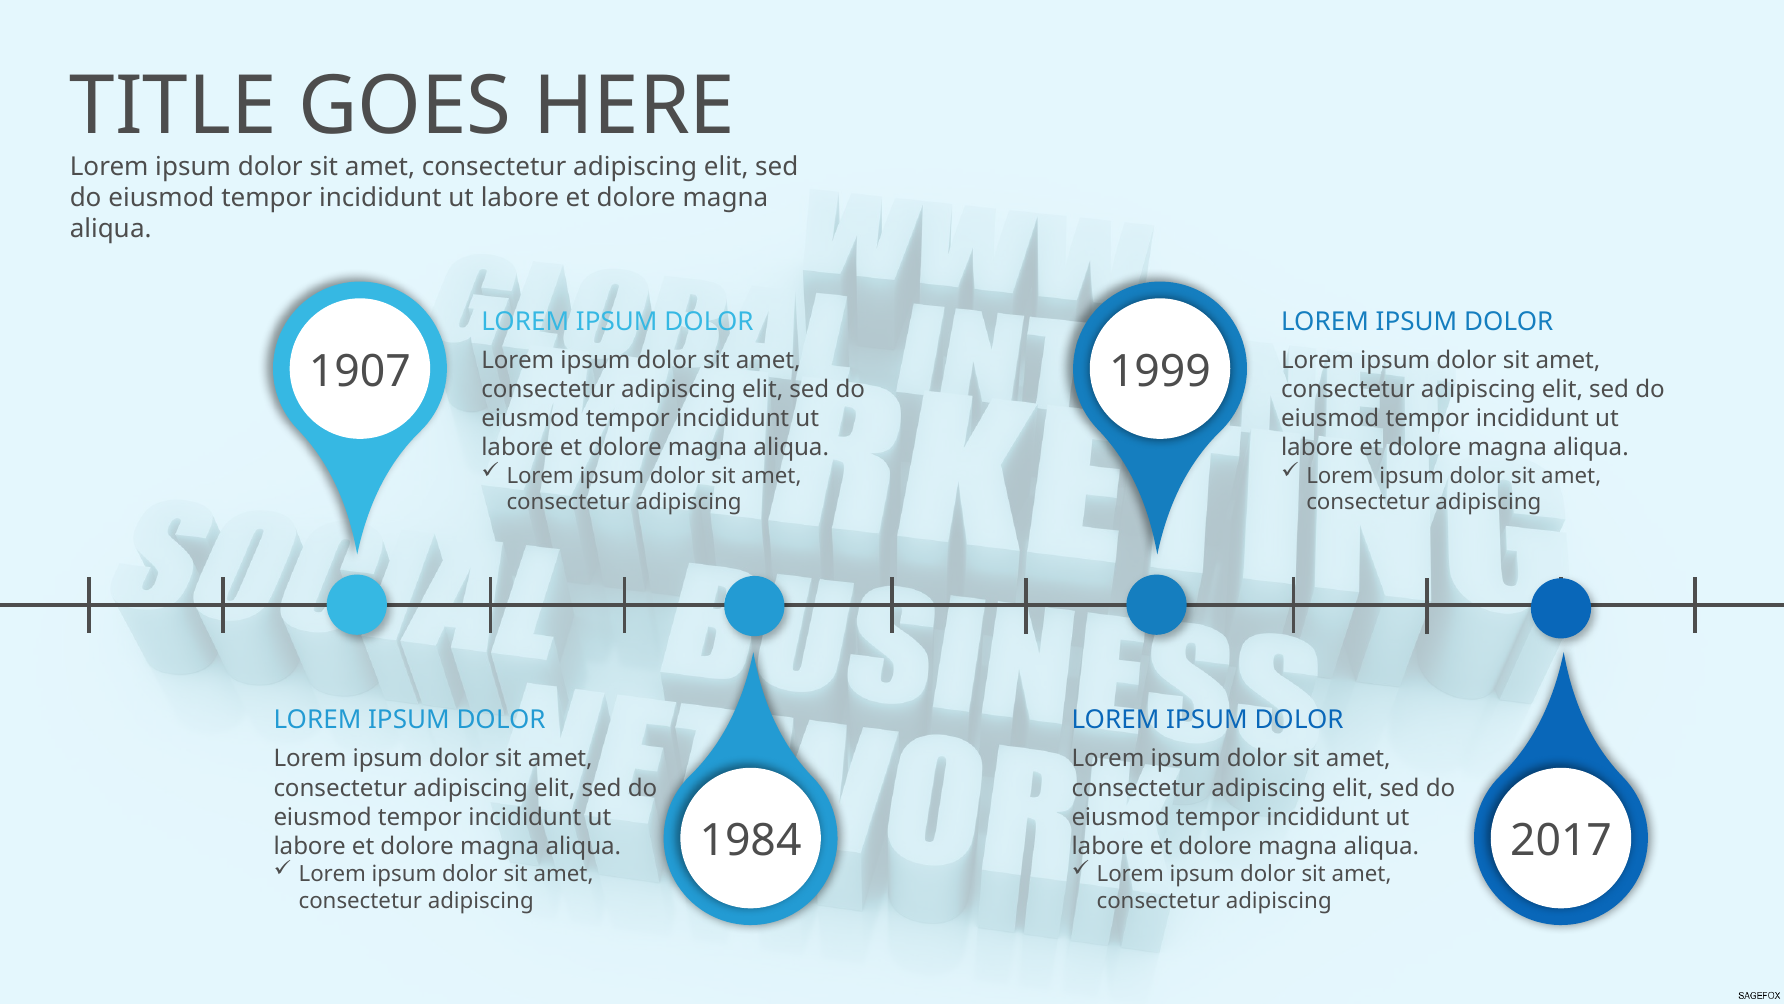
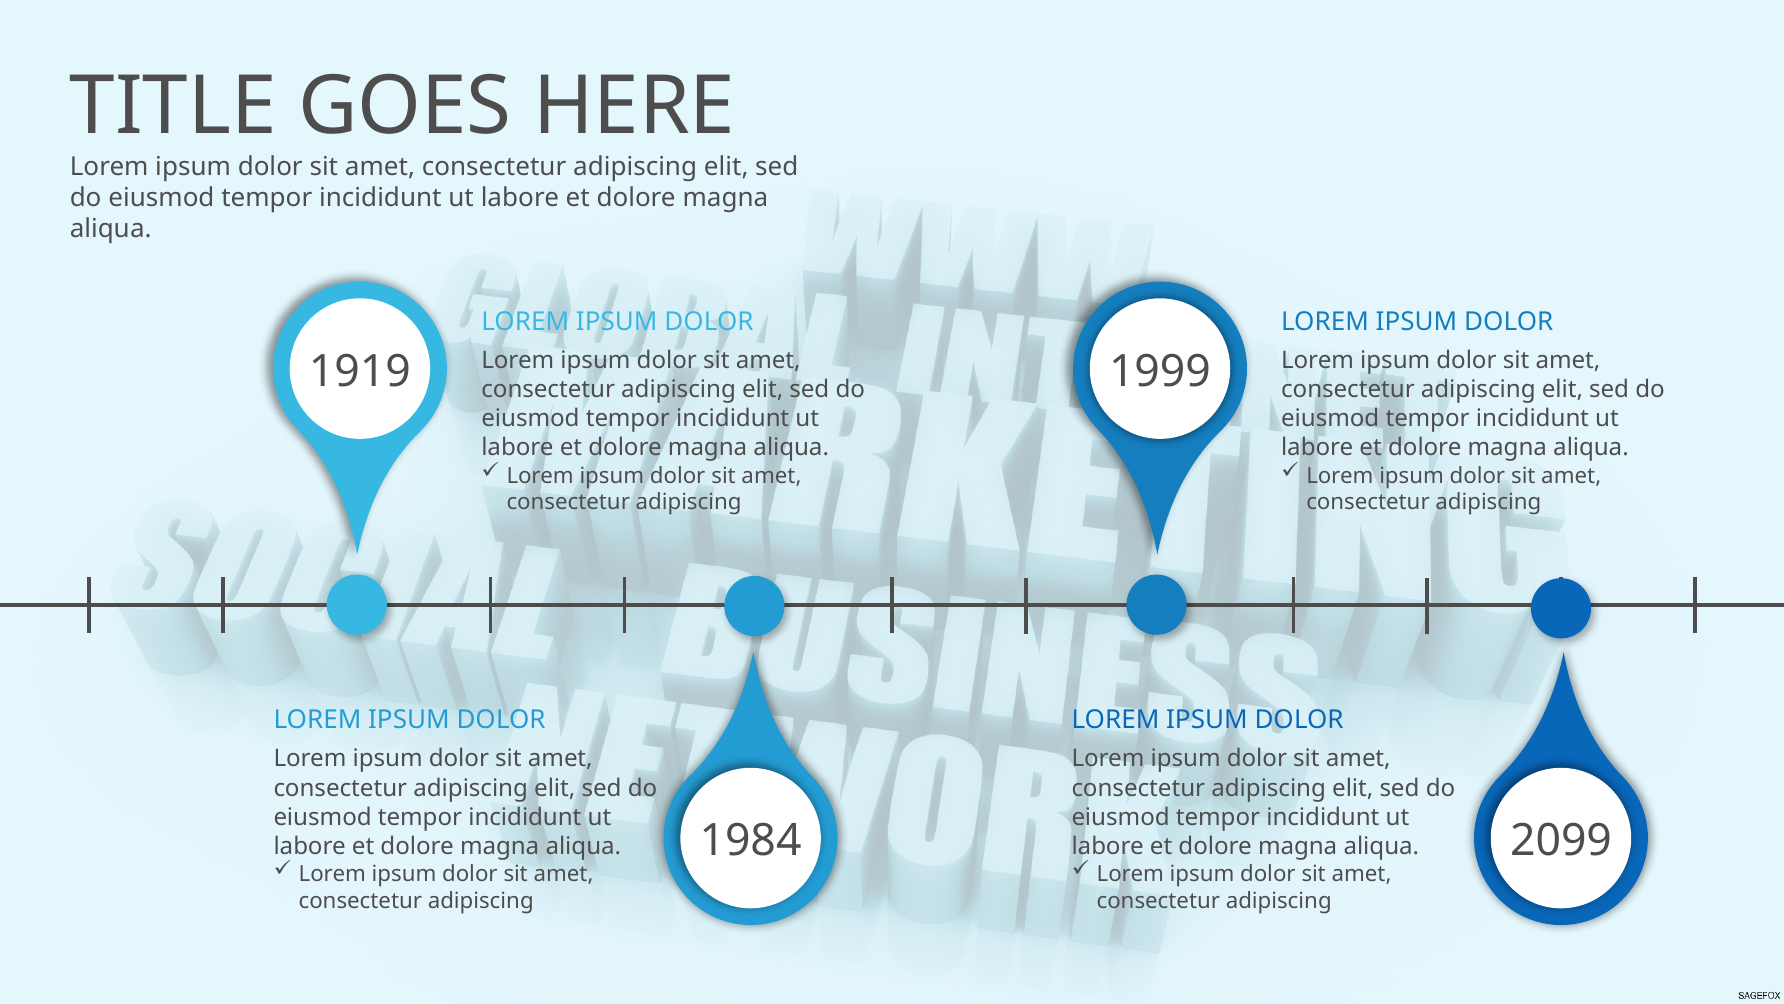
1907: 1907 -> 1919 (360, 371)
2017: 2017 -> 2099 (1561, 840)
